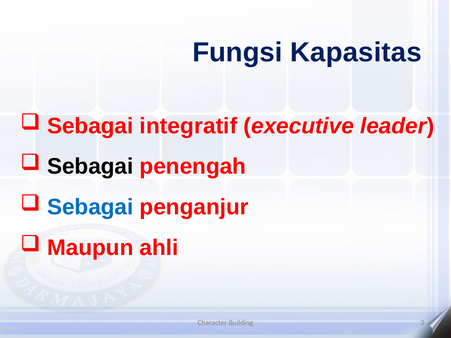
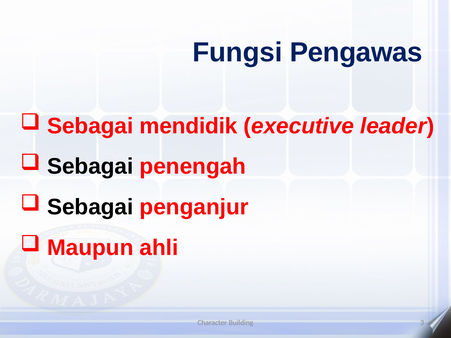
Kapasitas: Kapasitas -> Pengawas (356, 52)
integratif: integratif -> mendidik (189, 126)
Sebagai colour: blue -> black (90, 207)
